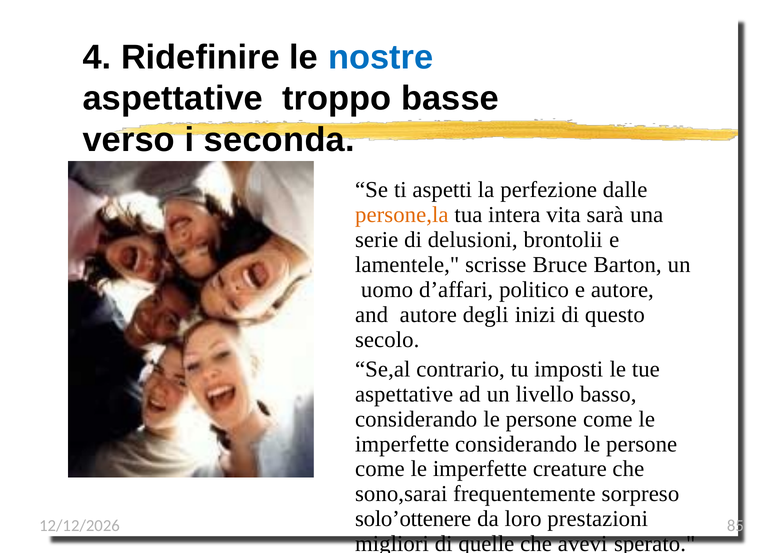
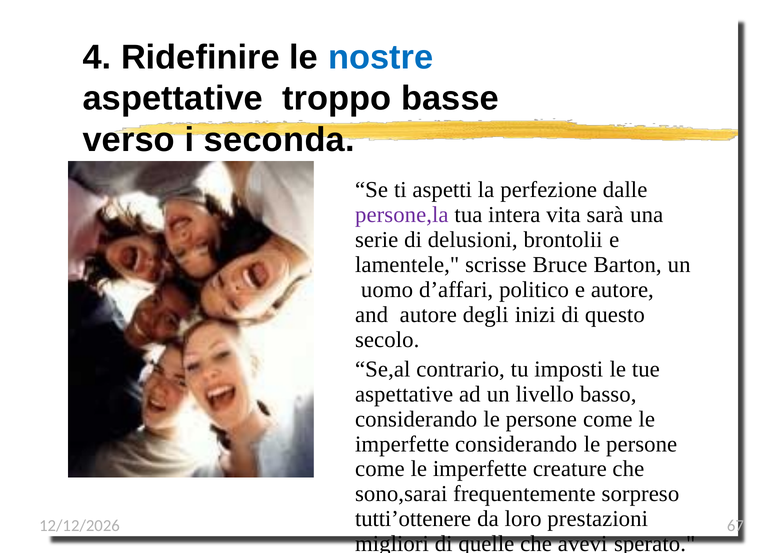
persone,la colour: orange -> purple (402, 215)
solo’ottenere: solo’ottenere -> tutti’ottenere (413, 519)
85: 85 -> 67 (735, 526)
